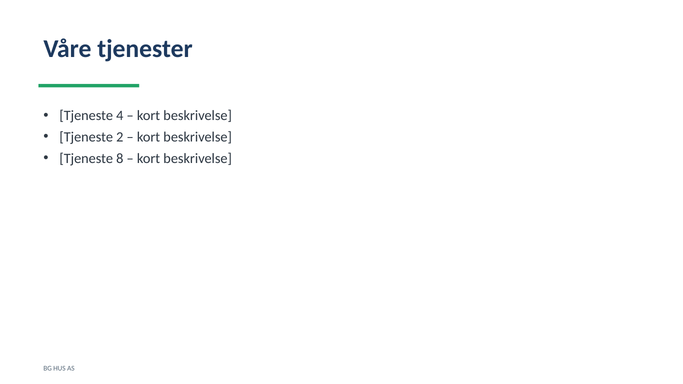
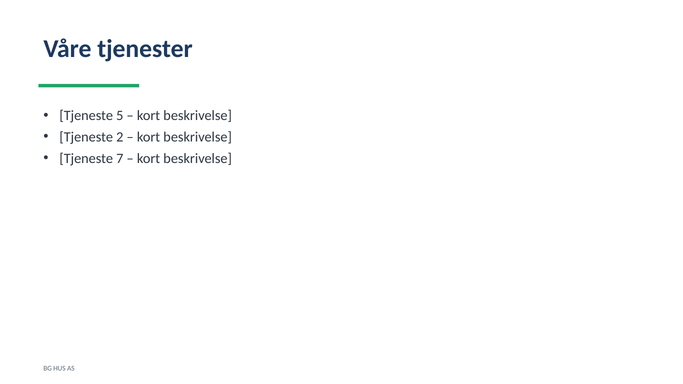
4: 4 -> 5 (120, 116)
8: 8 -> 7 (120, 158)
